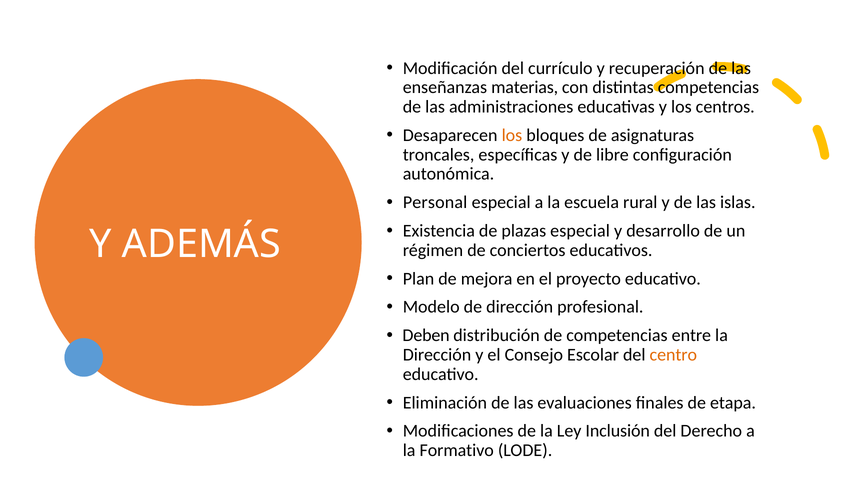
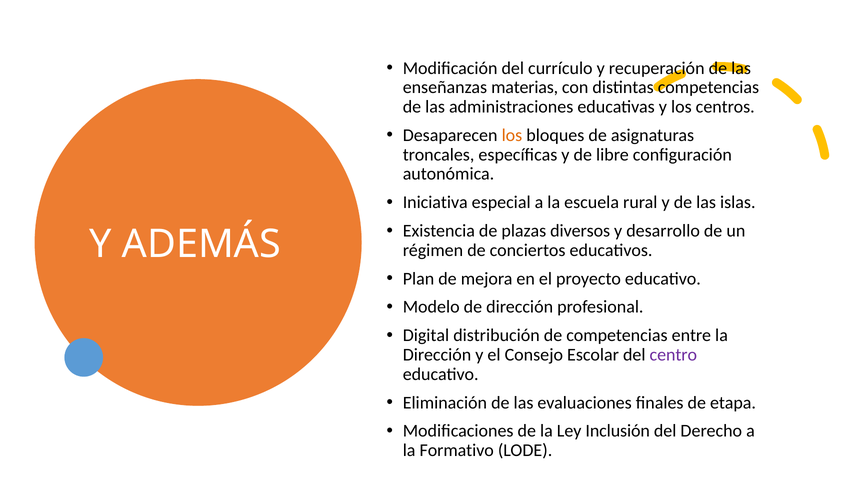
Personal: Personal -> Iniciativa (435, 203)
plazas especial: especial -> diversos (580, 231)
Deben: Deben -> Digital (426, 336)
centro colour: orange -> purple (673, 355)
